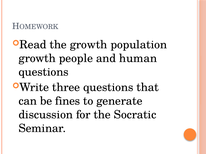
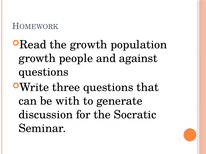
human: human -> against (138, 58)
fines: fines -> with (68, 101)
